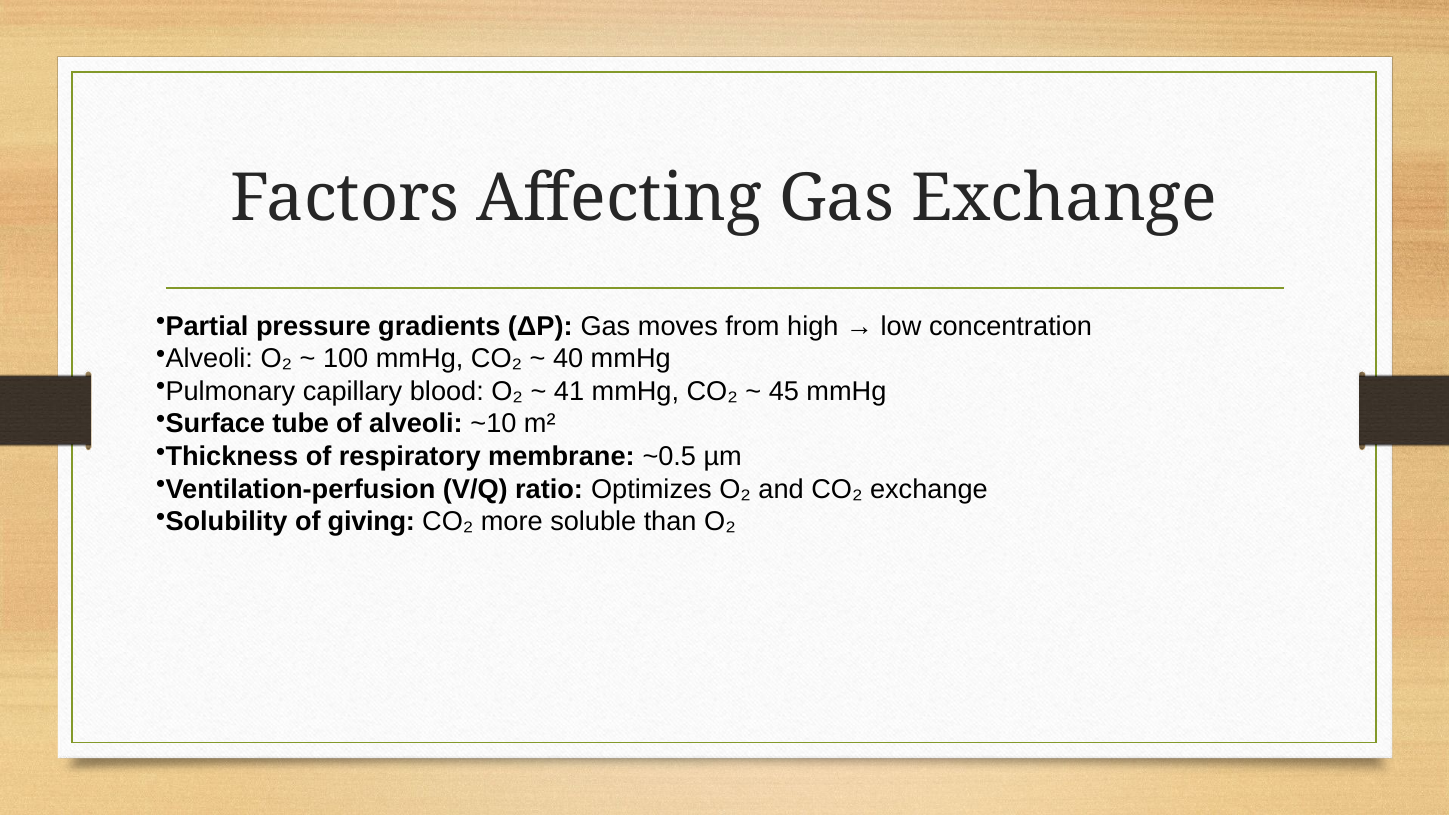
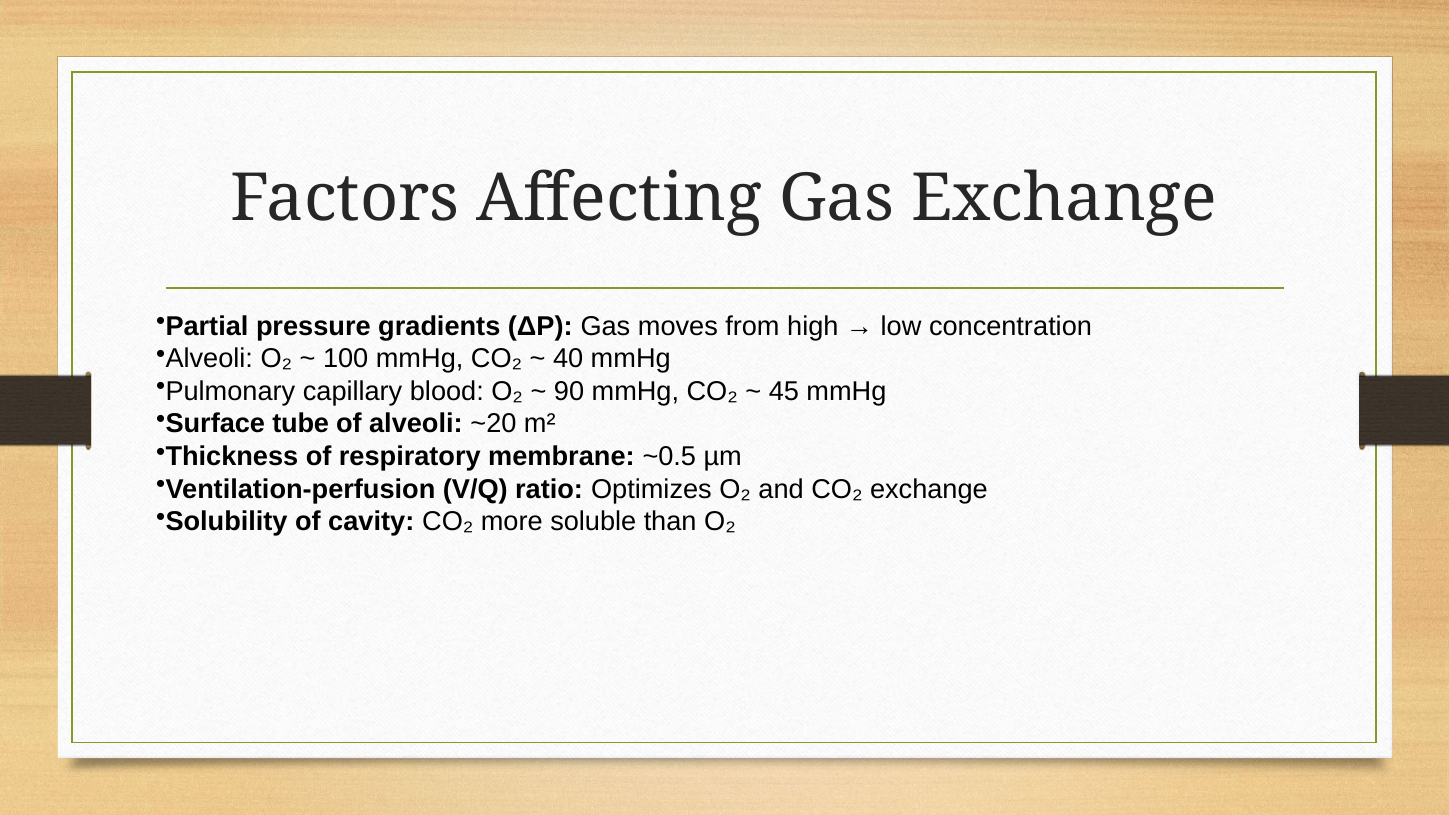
41: 41 -> 90 (569, 391)
~10: ~10 -> ~20 (493, 424)
giving: giving -> cavity (371, 522)
